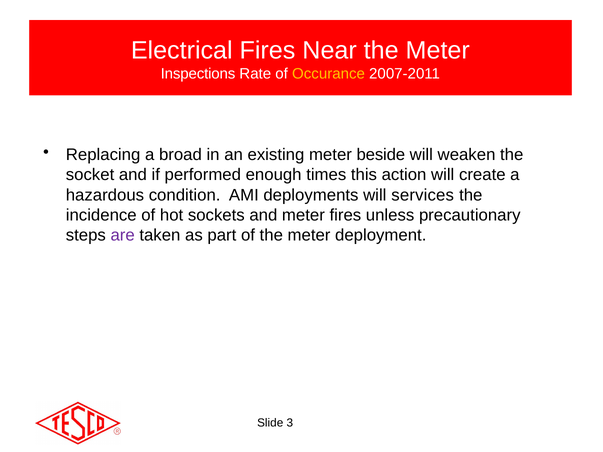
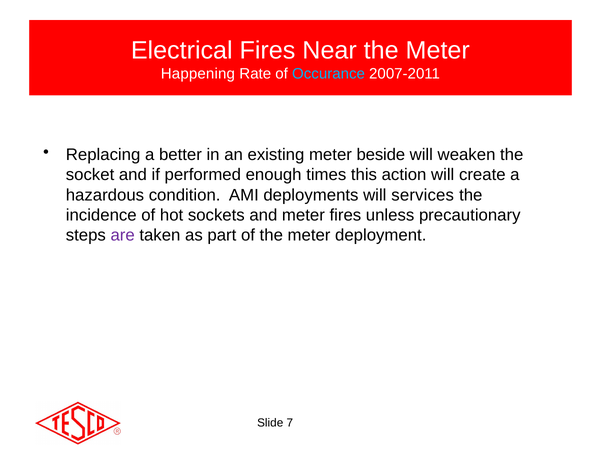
Inspections: Inspections -> Happening (198, 74)
Occurance colour: yellow -> light blue (329, 74)
broad: broad -> better (180, 155)
3: 3 -> 7 (290, 423)
